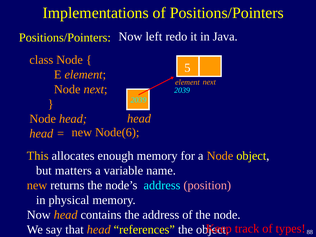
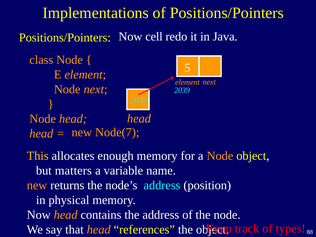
left: left -> cell (154, 37)
Node(6: Node(6 -> Node(7 (117, 132)
position colour: pink -> white (207, 185)
